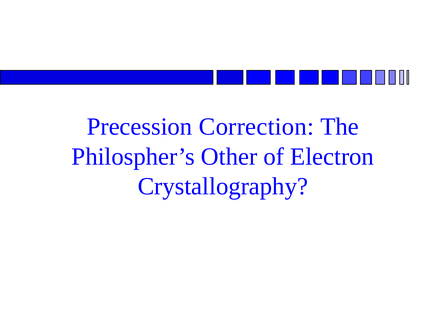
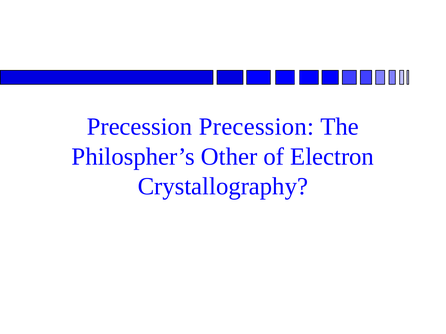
Precession Correction: Correction -> Precession (257, 127)
